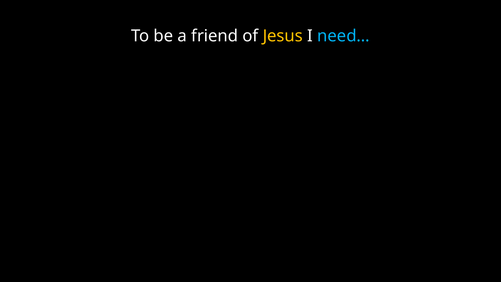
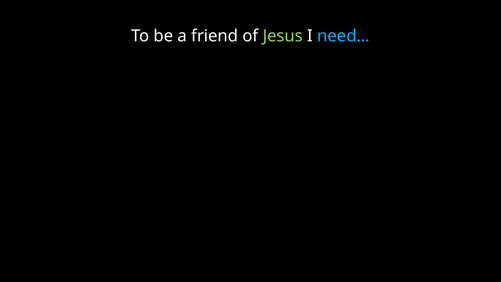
Jesus colour: yellow -> light green (283, 36)
